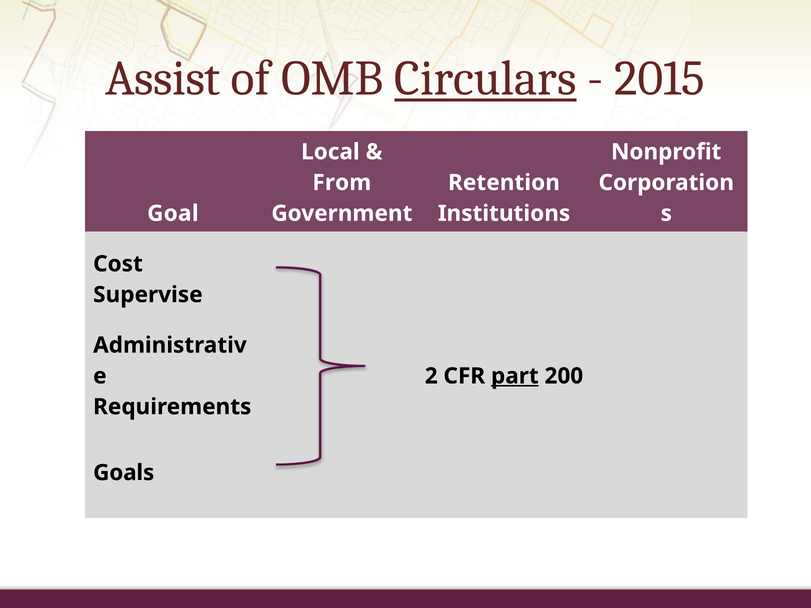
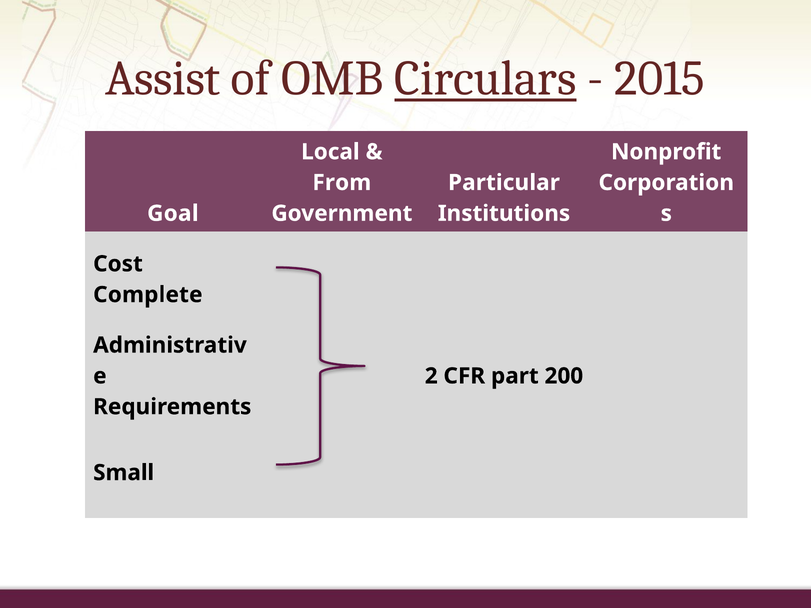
Retention: Retention -> Particular (504, 183)
Supervise: Supervise -> Complete (148, 295)
part underline: present -> none (515, 376)
Goals: Goals -> Small (124, 473)
